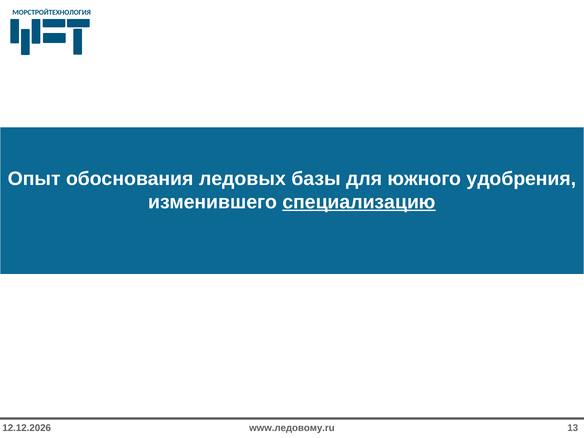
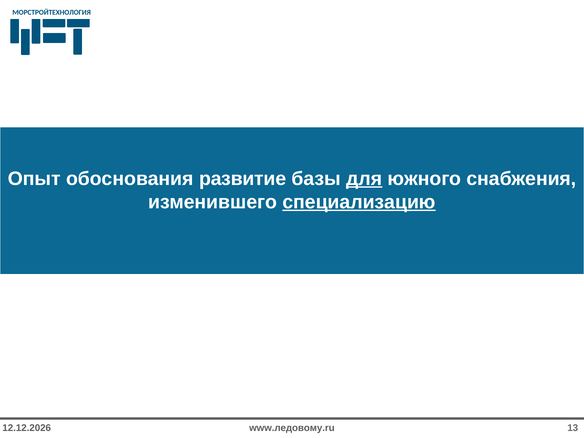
ледовых: ледовых -> развитие (243, 179)
для underline: none -> present (364, 179)
удобрения: удобрения -> снабжения (521, 179)
